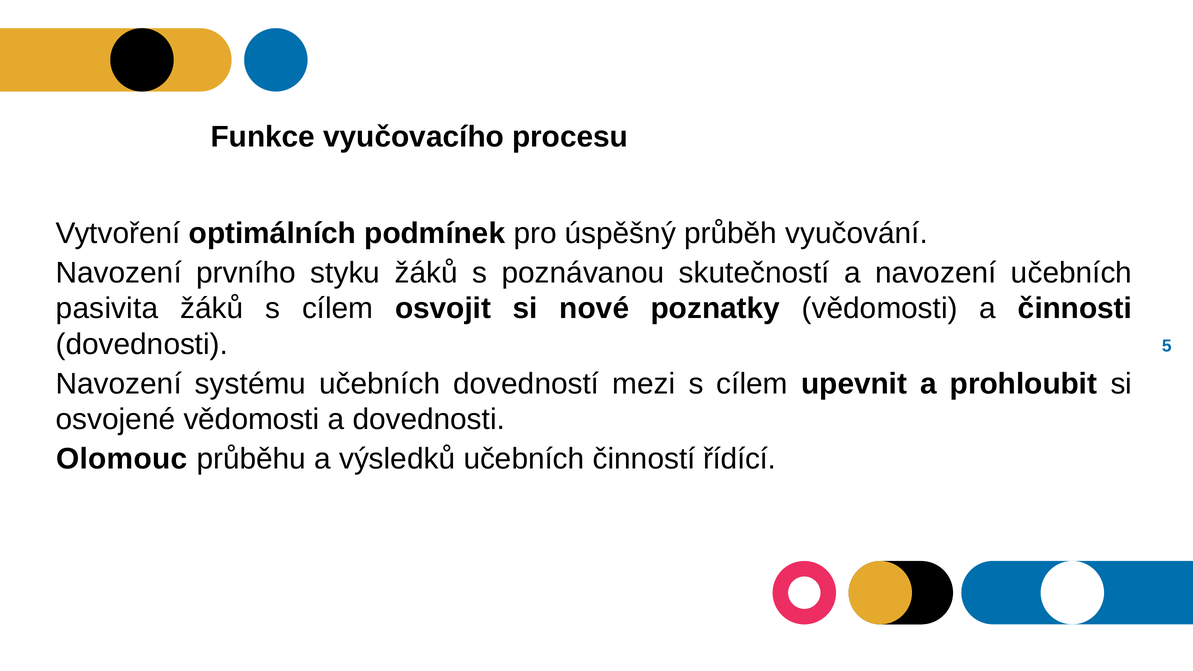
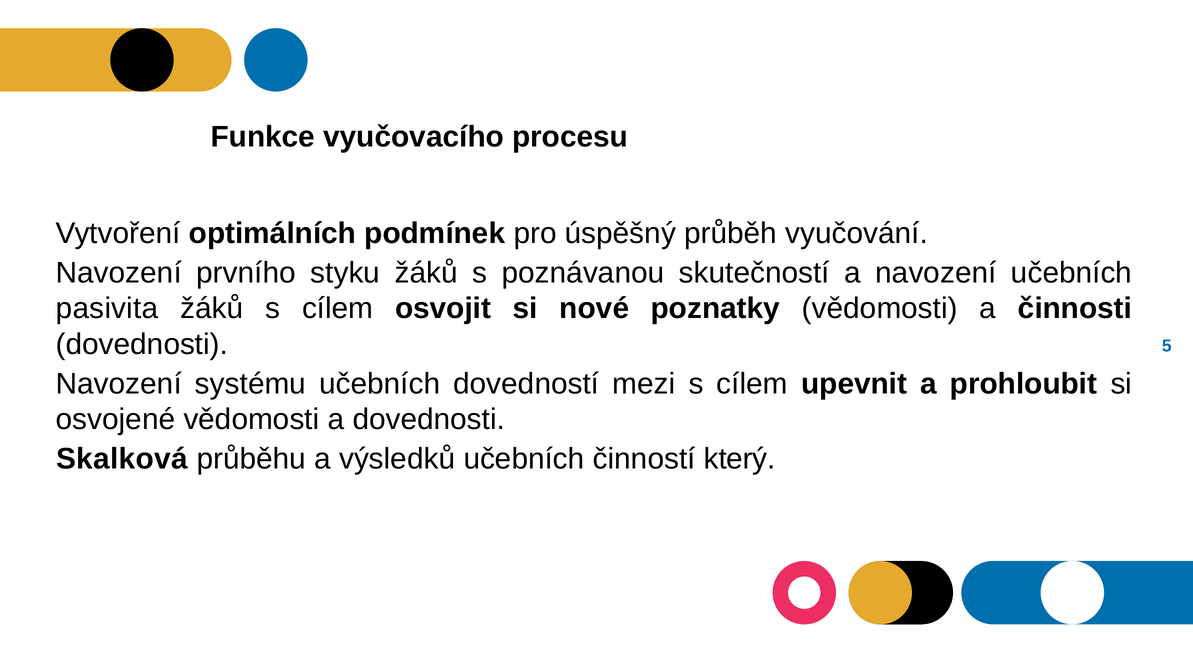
Olomouc: Olomouc -> Skalková (122, 459)
řídící: řídící -> který (740, 459)
